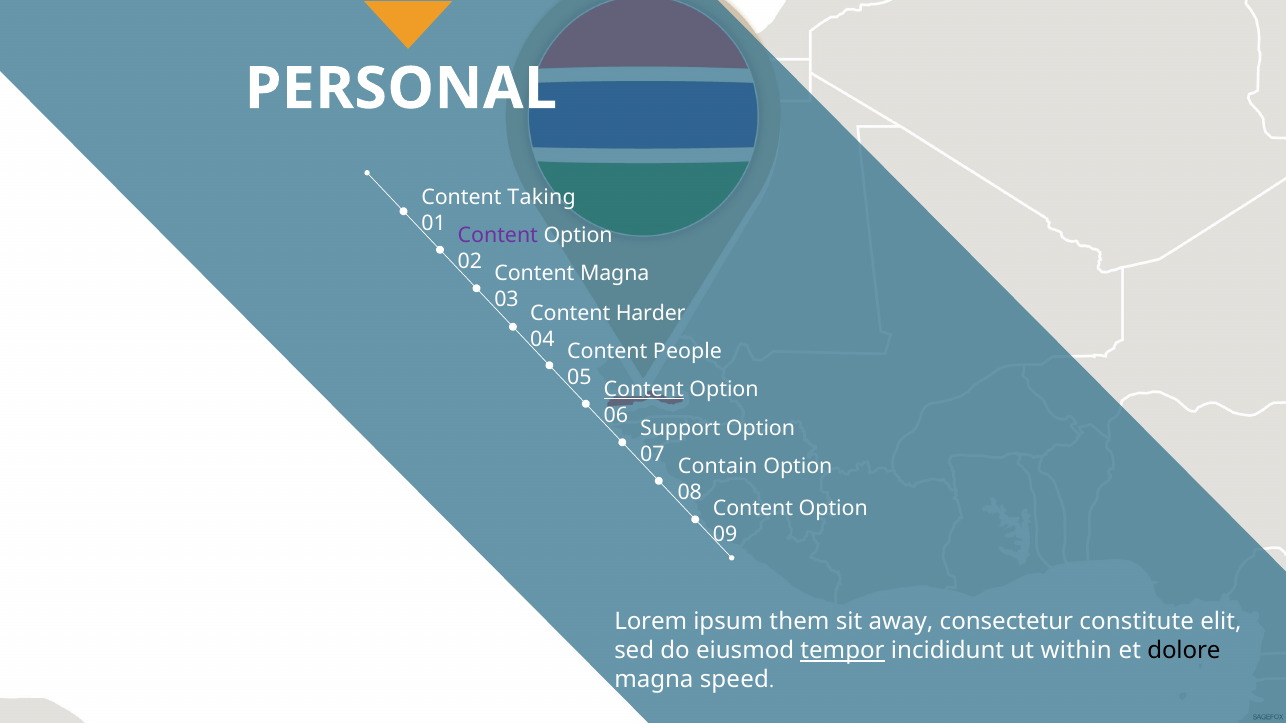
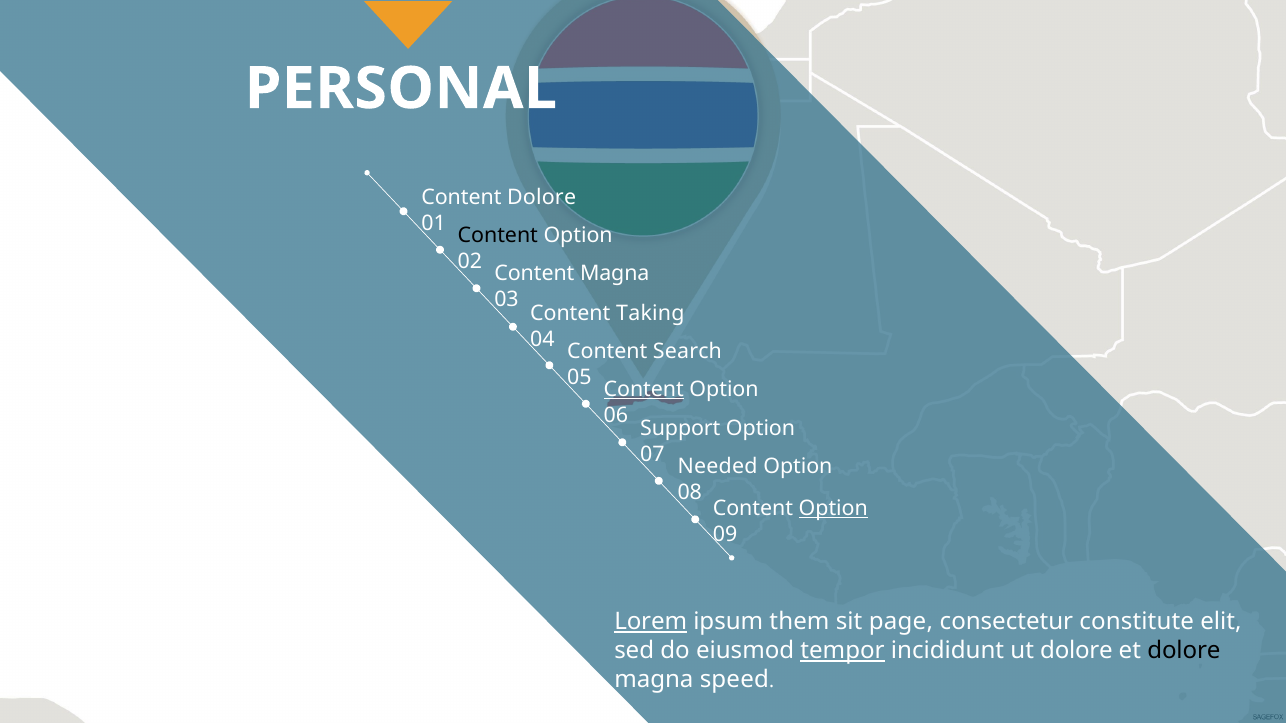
Content Taking: Taking -> Dolore (542, 197)
Content colour: purple -> black (498, 236)
Harder: Harder -> Taking (650, 314)
People: People -> Search (687, 352)
Contain: Contain -> Needed (718, 467)
Option underline: none -> present (833, 509)
Lorem underline: none -> present (651, 622)
away: away -> page (901, 622)
ut within: within -> dolore (1077, 651)
